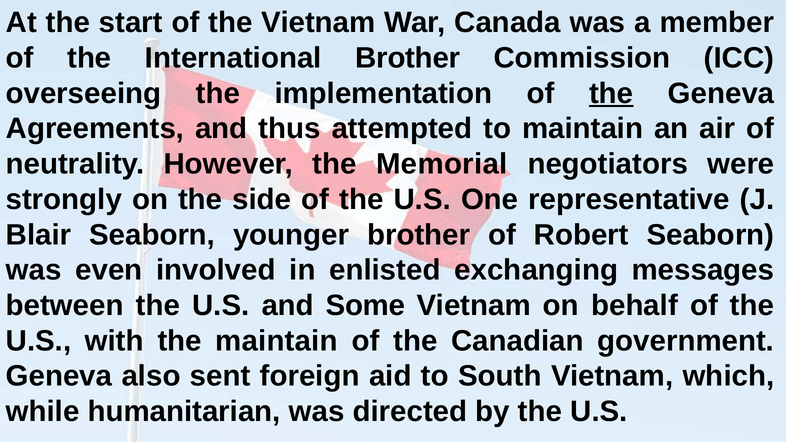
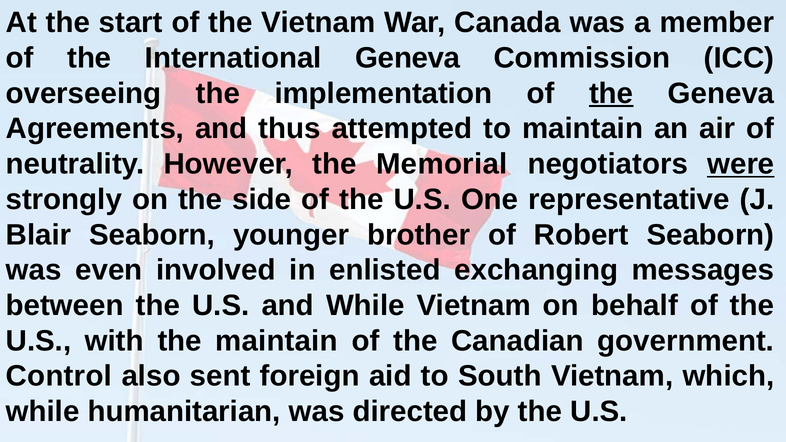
International Brother: Brother -> Geneva (408, 58)
were underline: none -> present (741, 164)
and Some: Some -> While (365, 306)
Geneva: Geneva -> Control (59, 376)
